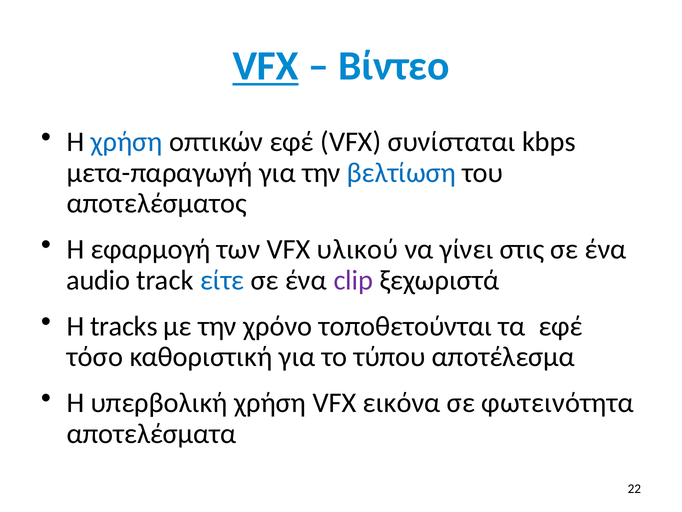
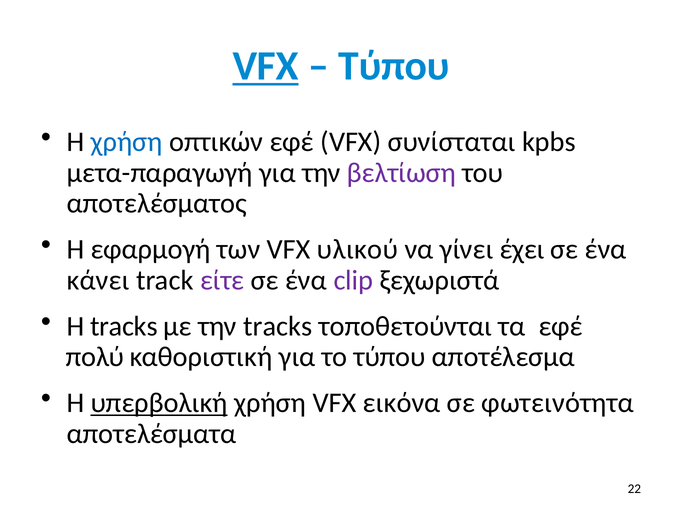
Βίντεο: Βίντεο -> Τύπου (394, 66)
kbps: kbps -> kpbs (549, 142)
βελτίωση colour: blue -> purple (401, 172)
στις: στις -> έχει (522, 249)
audio: audio -> κάνει (98, 280)
είτε colour: blue -> purple (222, 280)
την χρόνο: χρόνο -> tracks (278, 326)
τόσο: τόσο -> πολύ (95, 357)
υπερβολική underline: none -> present (159, 403)
